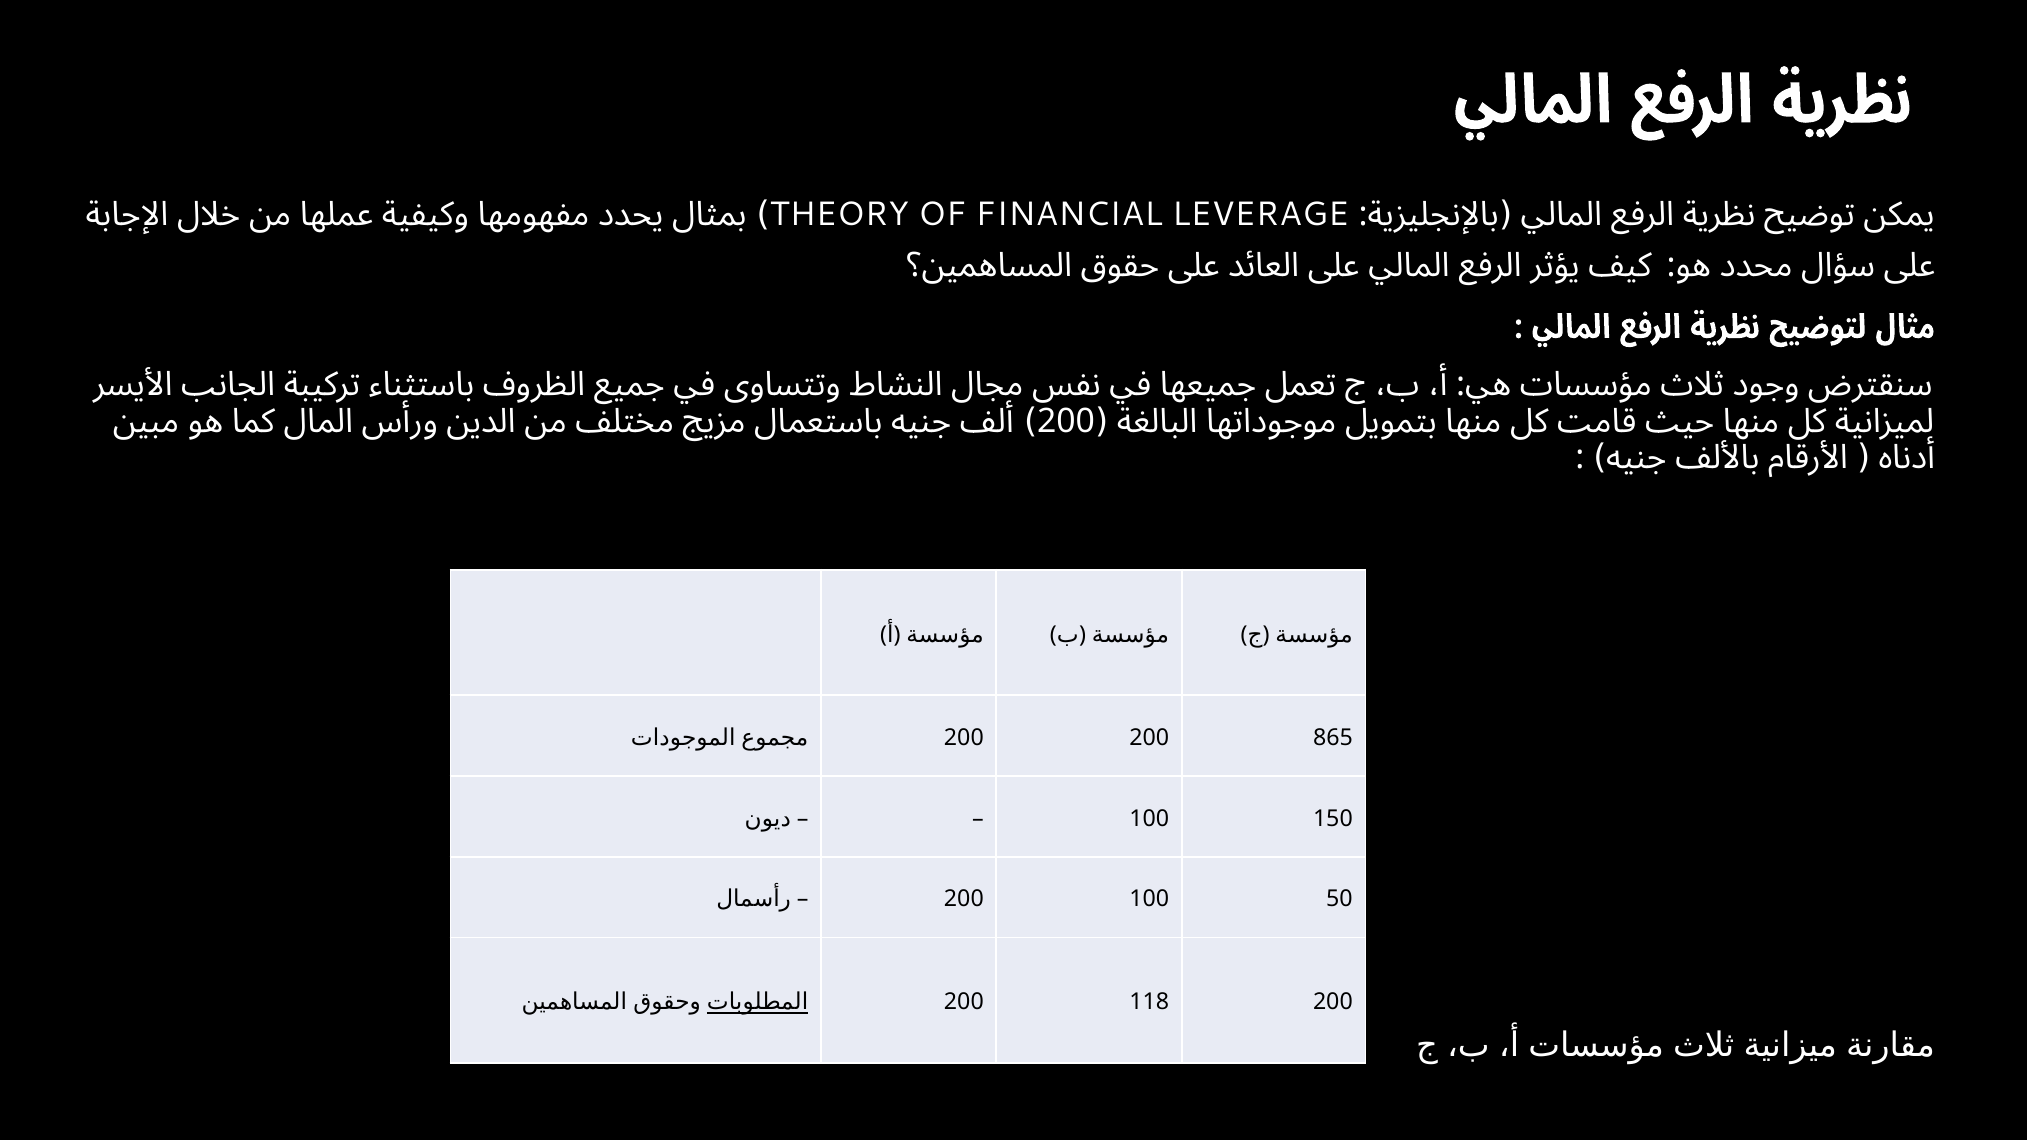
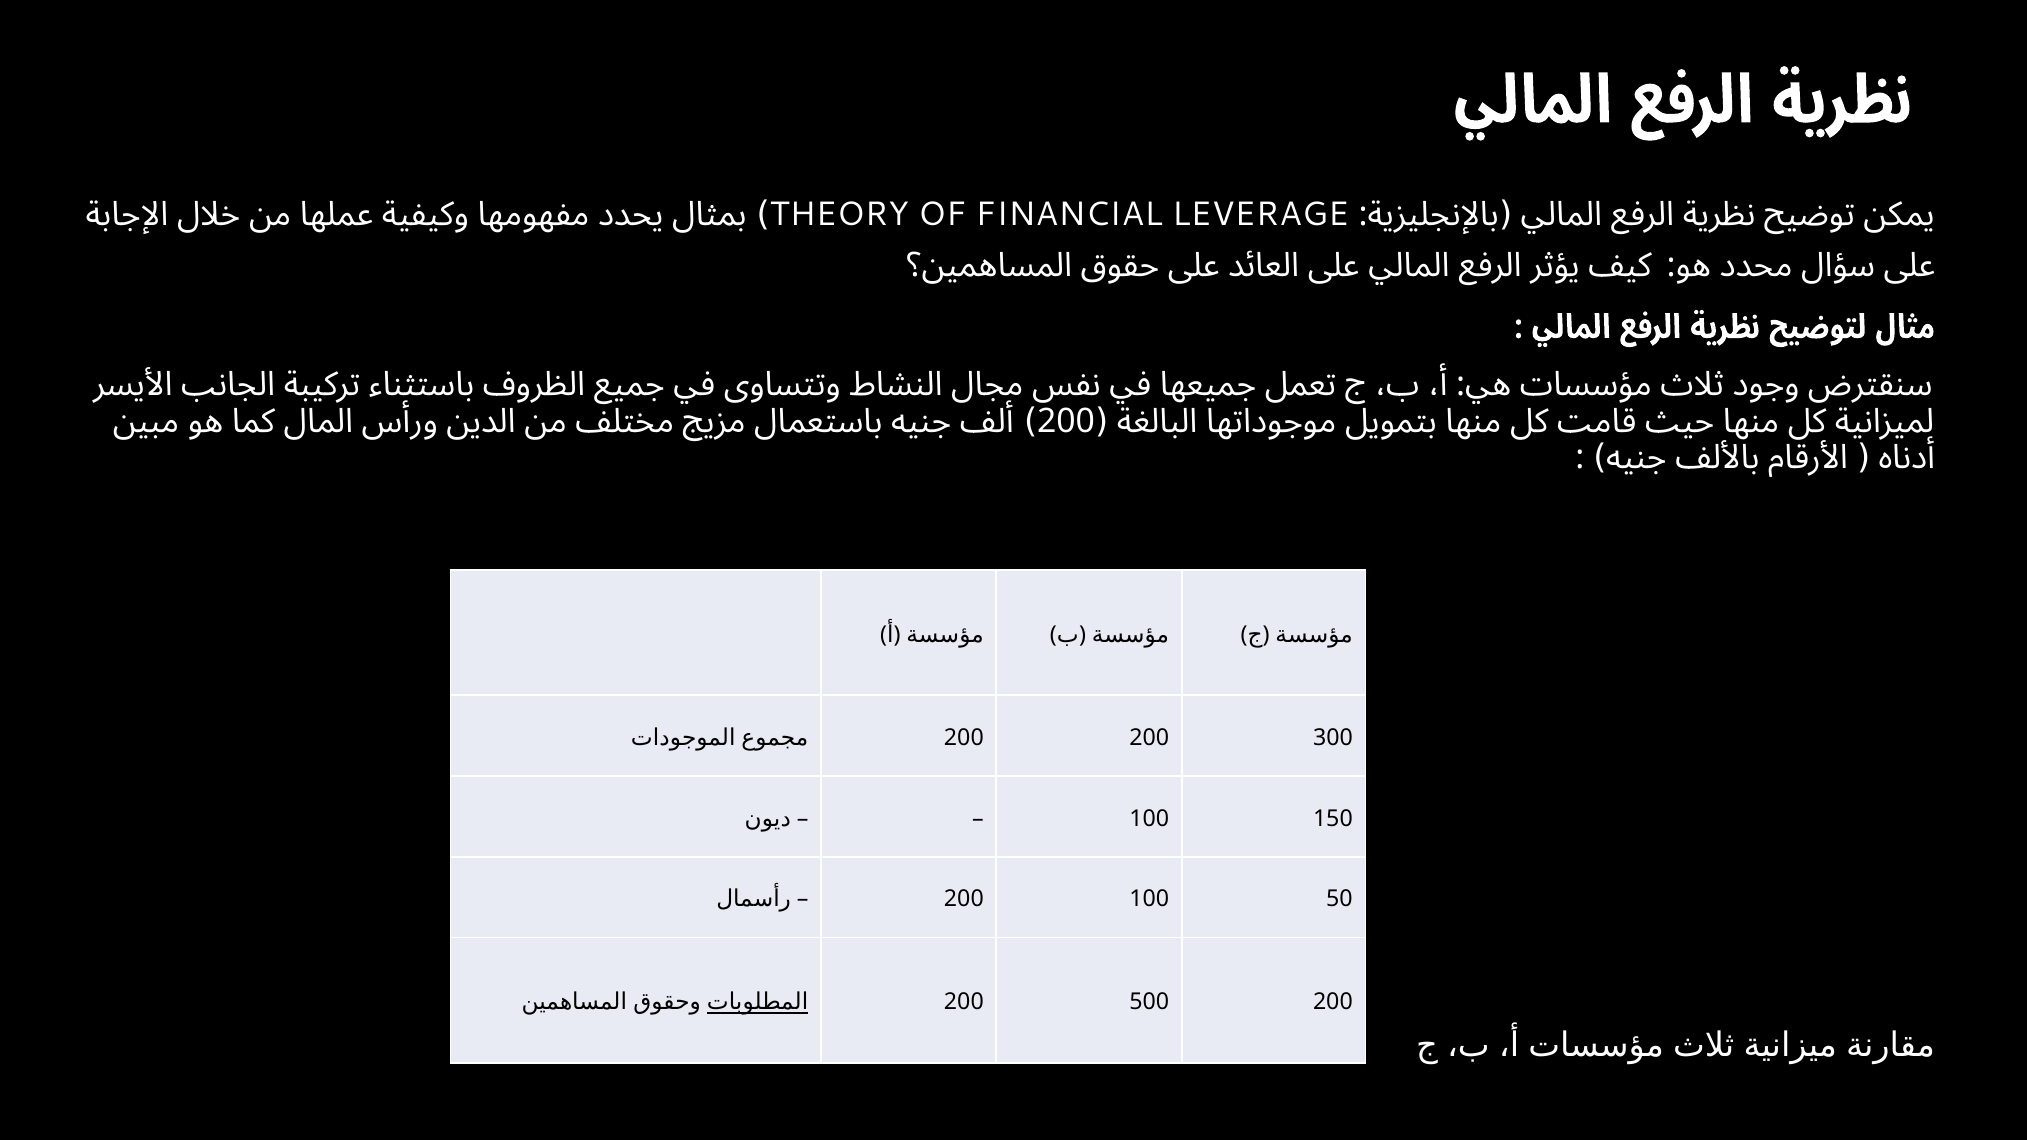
865: 865 -> 300 (1333, 738)
118: 118 -> 500 (1149, 1002)
